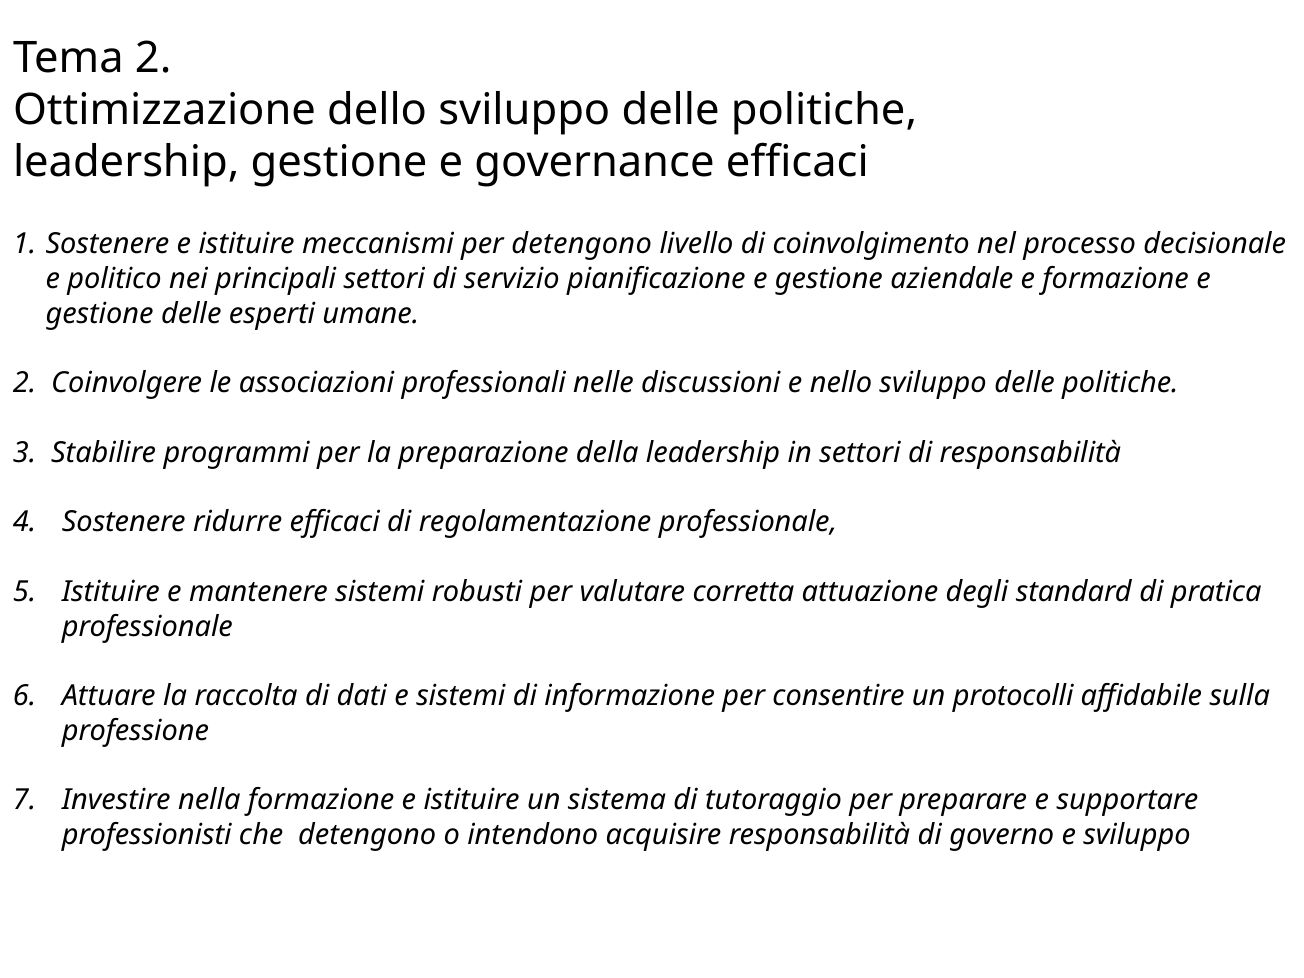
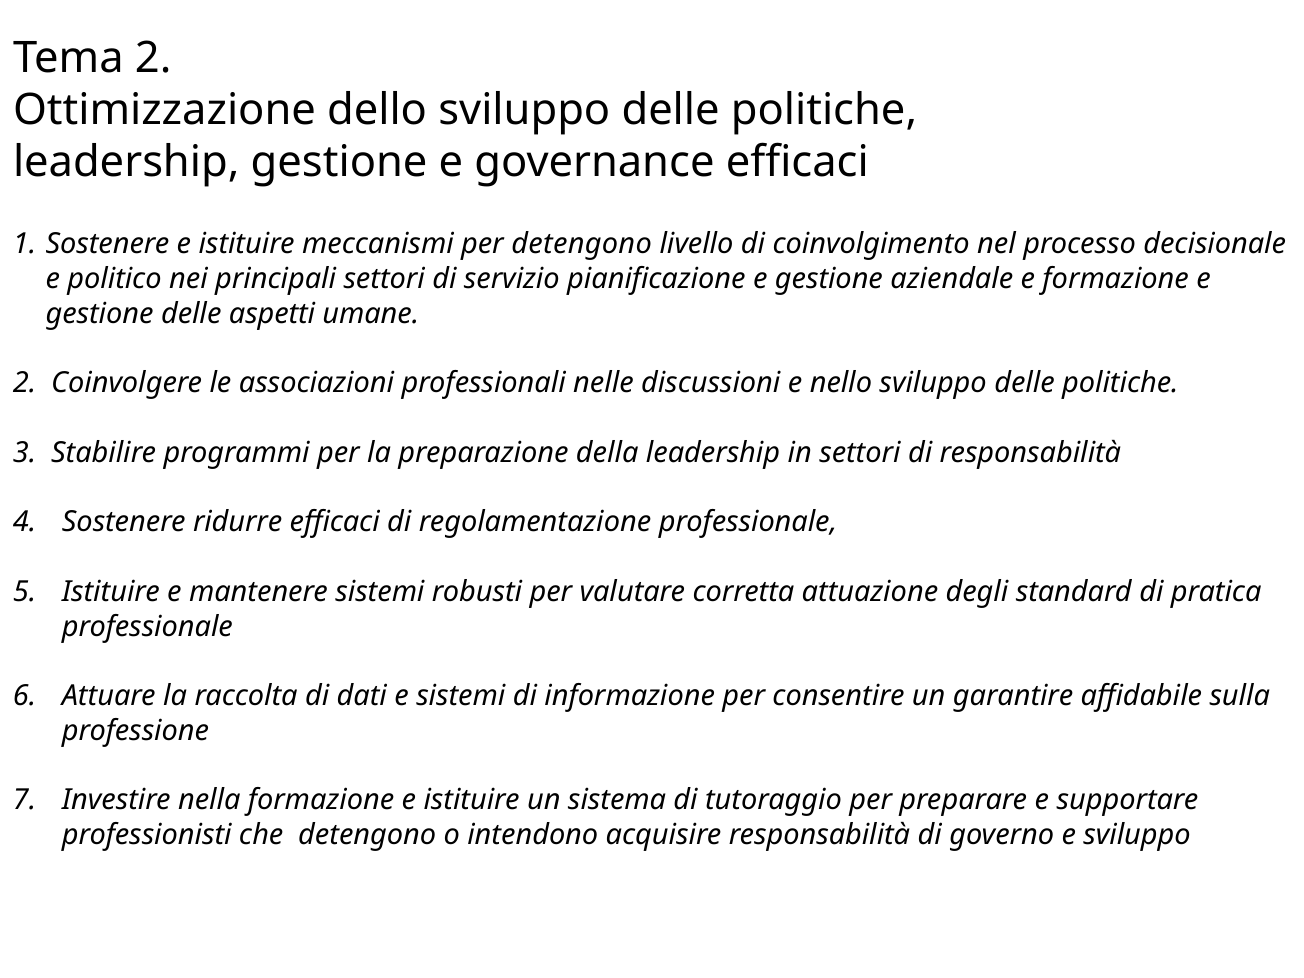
esperti: esperti -> aspetti (272, 314)
protocolli: protocolli -> garantire (1013, 696)
